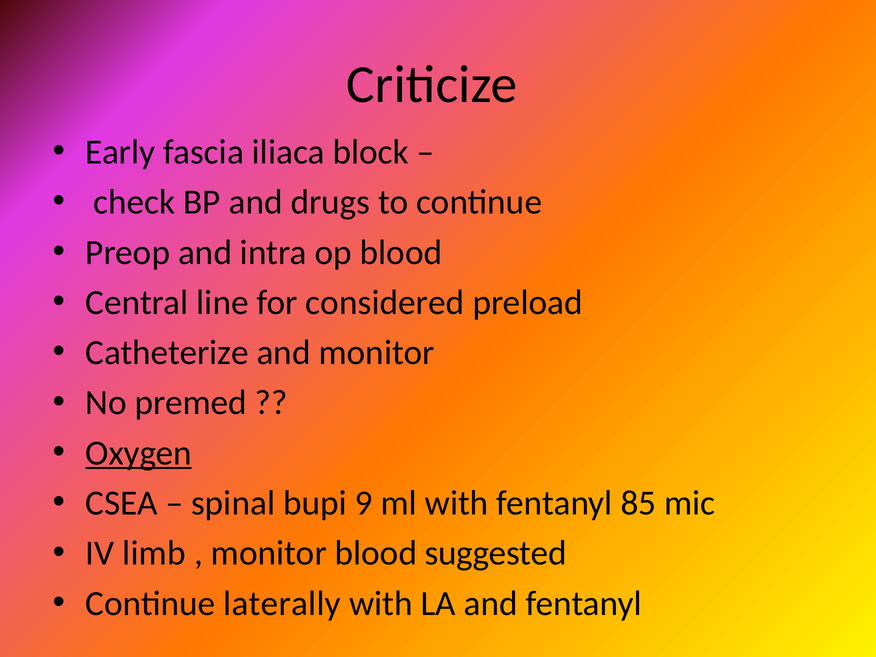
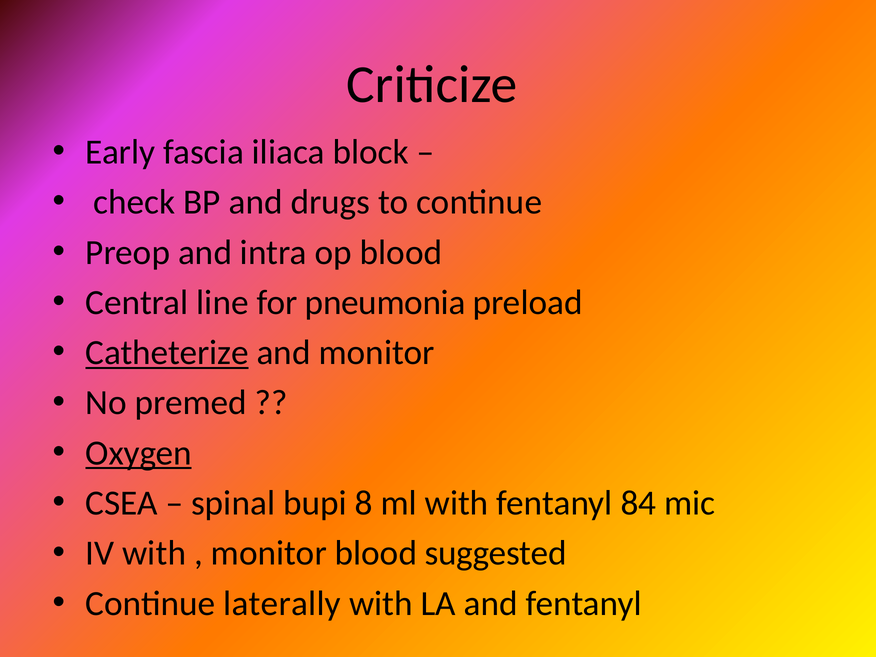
considered: considered -> pneumonia (385, 303)
Catheterize underline: none -> present (167, 353)
9: 9 -> 8 (364, 503)
85: 85 -> 84 (638, 503)
IV limb: limb -> with (154, 553)
